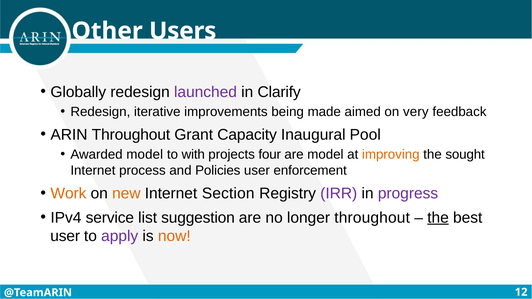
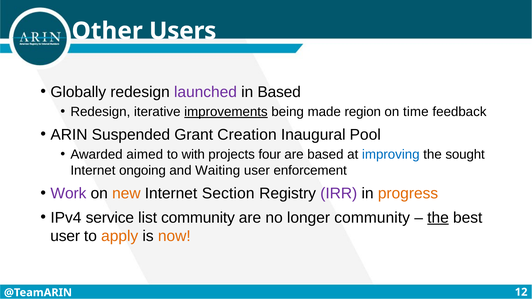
in Clarify: Clarify -> Based (279, 92)
improvements underline: none -> present (226, 112)
aimed: aimed -> region (363, 112)
very: very -> time (416, 112)
ARIN Throughout: Throughout -> Suspended (131, 135)
Capacity: Capacity -> Creation (247, 135)
Awarded model: model -> aimed (145, 155)
are model: model -> based (325, 155)
improving colour: orange -> blue (391, 155)
process: process -> ongoing (142, 171)
Policies: Policies -> Waiting (218, 171)
Work colour: orange -> purple (68, 194)
progress colour: purple -> orange (408, 194)
list suggestion: suggestion -> community (198, 218)
longer throughout: throughout -> community (372, 218)
apply colour: purple -> orange (120, 236)
